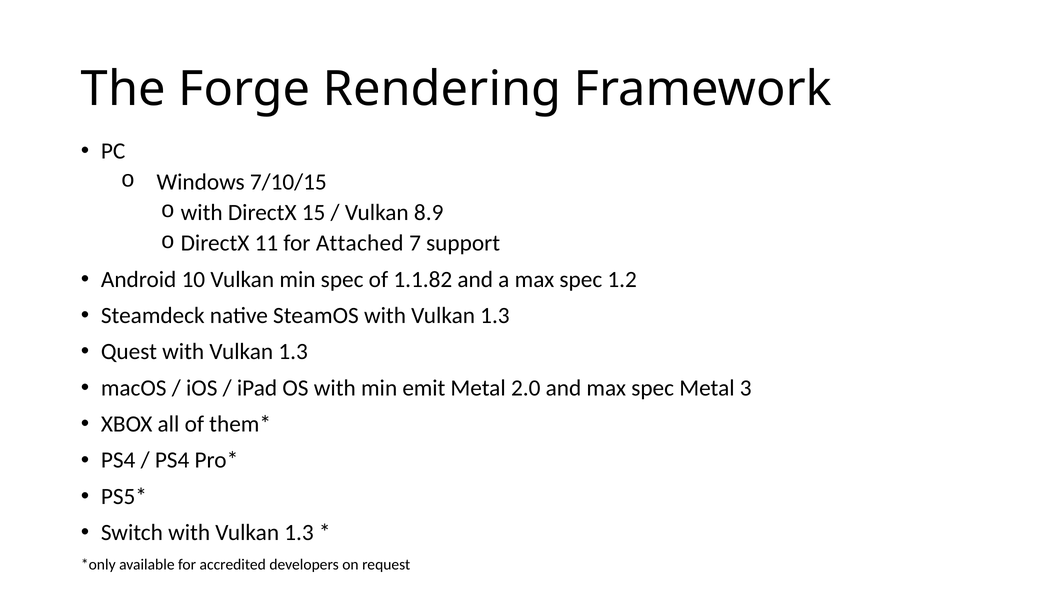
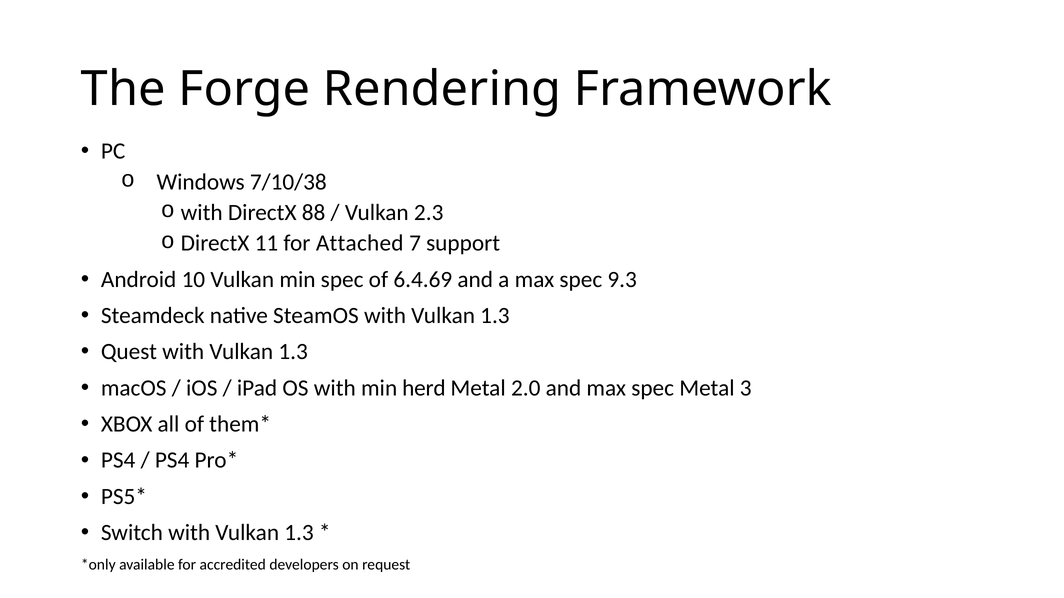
7/10/15: 7/10/15 -> 7/10/38 (288, 182)
15: 15 -> 88 (314, 213)
8.9: 8.9 -> 2.3 (429, 213)
1.1.82: 1.1.82 -> 6.4.69 (423, 280)
1.2: 1.2 -> 9.3 (622, 280)
emit: emit -> herd (424, 388)
